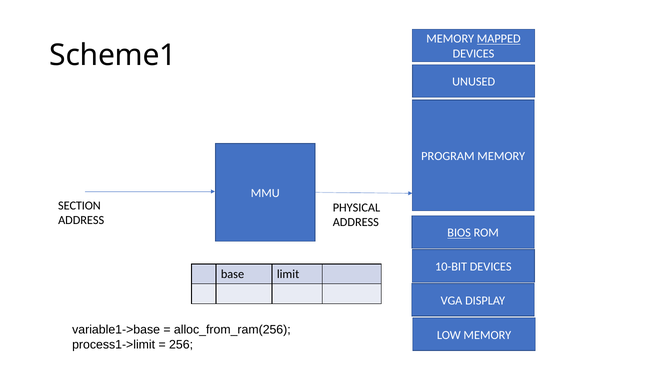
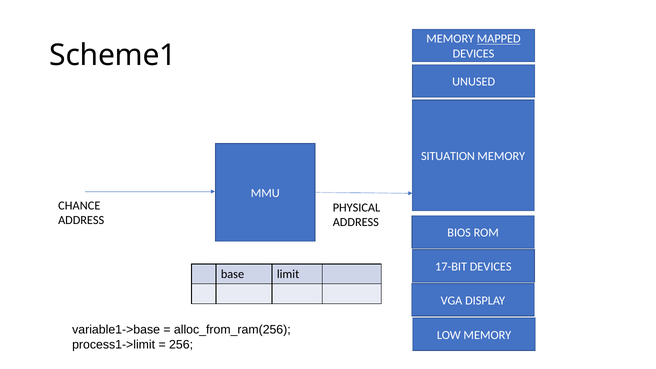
PROGRAM: PROGRAM -> SITUATION (448, 156)
SECTION: SECTION -> CHANCE (79, 206)
BIOS underline: present -> none (459, 233)
10-BIT: 10-BIT -> 17-BIT (451, 267)
